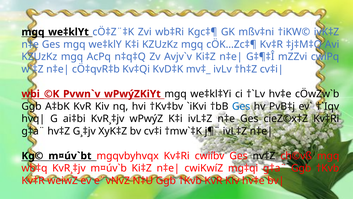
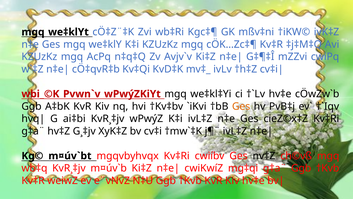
Ges colour: blue -> orange (241, 106)
